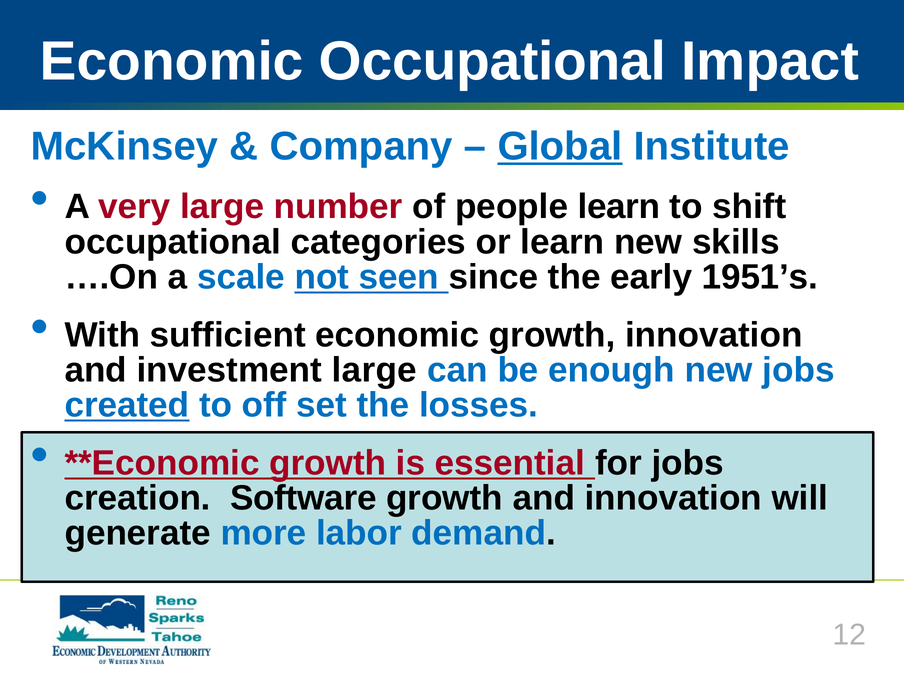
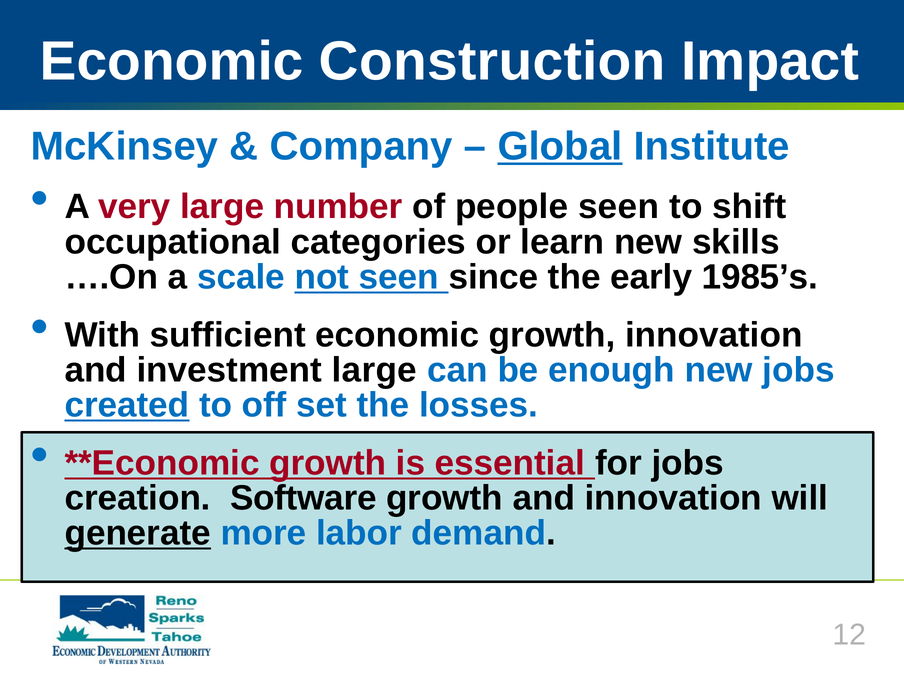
Economic Occupational: Occupational -> Construction (492, 62)
people learn: learn -> seen (619, 207)
1951’s: 1951’s -> 1985’s (760, 277)
generate underline: none -> present (138, 533)
